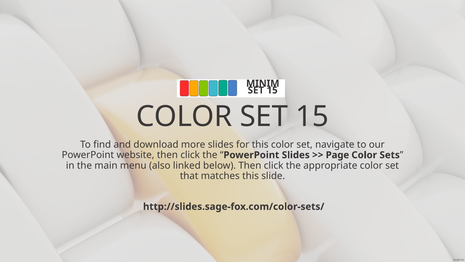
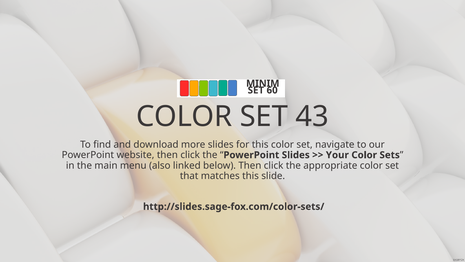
15: 15 -> 60 (272, 90)
COLOR SET 15: 15 -> 43 (312, 116)
Page: Page -> Your (337, 155)
